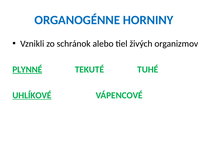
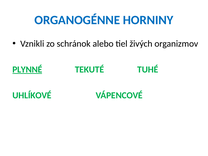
UHLÍKOVÉ underline: present -> none (32, 95)
